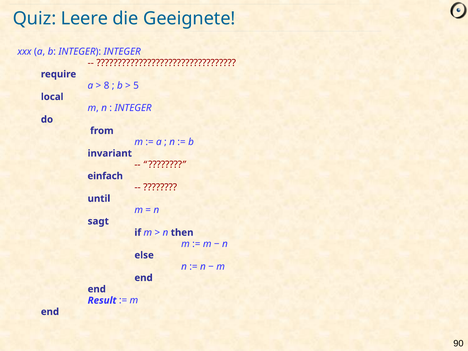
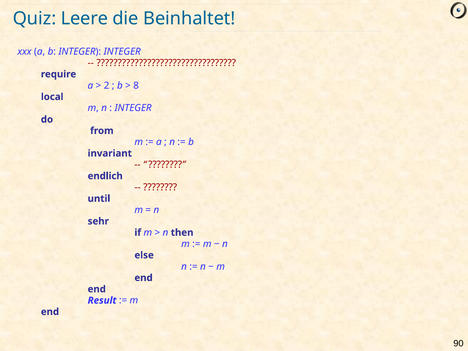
Geeignete: Geeignete -> Beinhaltet (189, 18)
8: 8 -> 2 (107, 85)
5: 5 -> 8 (136, 85)
einfach: einfach -> endlich (105, 176)
sagt: sagt -> sehr (98, 221)
